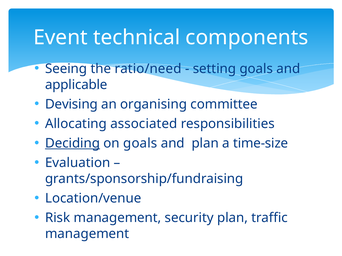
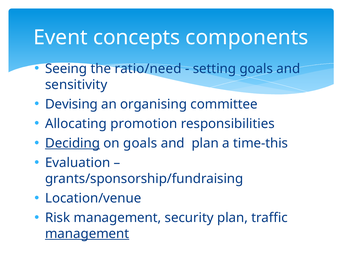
technical: technical -> concepts (137, 38)
applicable: applicable -> sensitivity (76, 85)
associated: associated -> promotion (144, 124)
time-size: time-size -> time-this (261, 144)
management underline: none -> present (87, 234)
